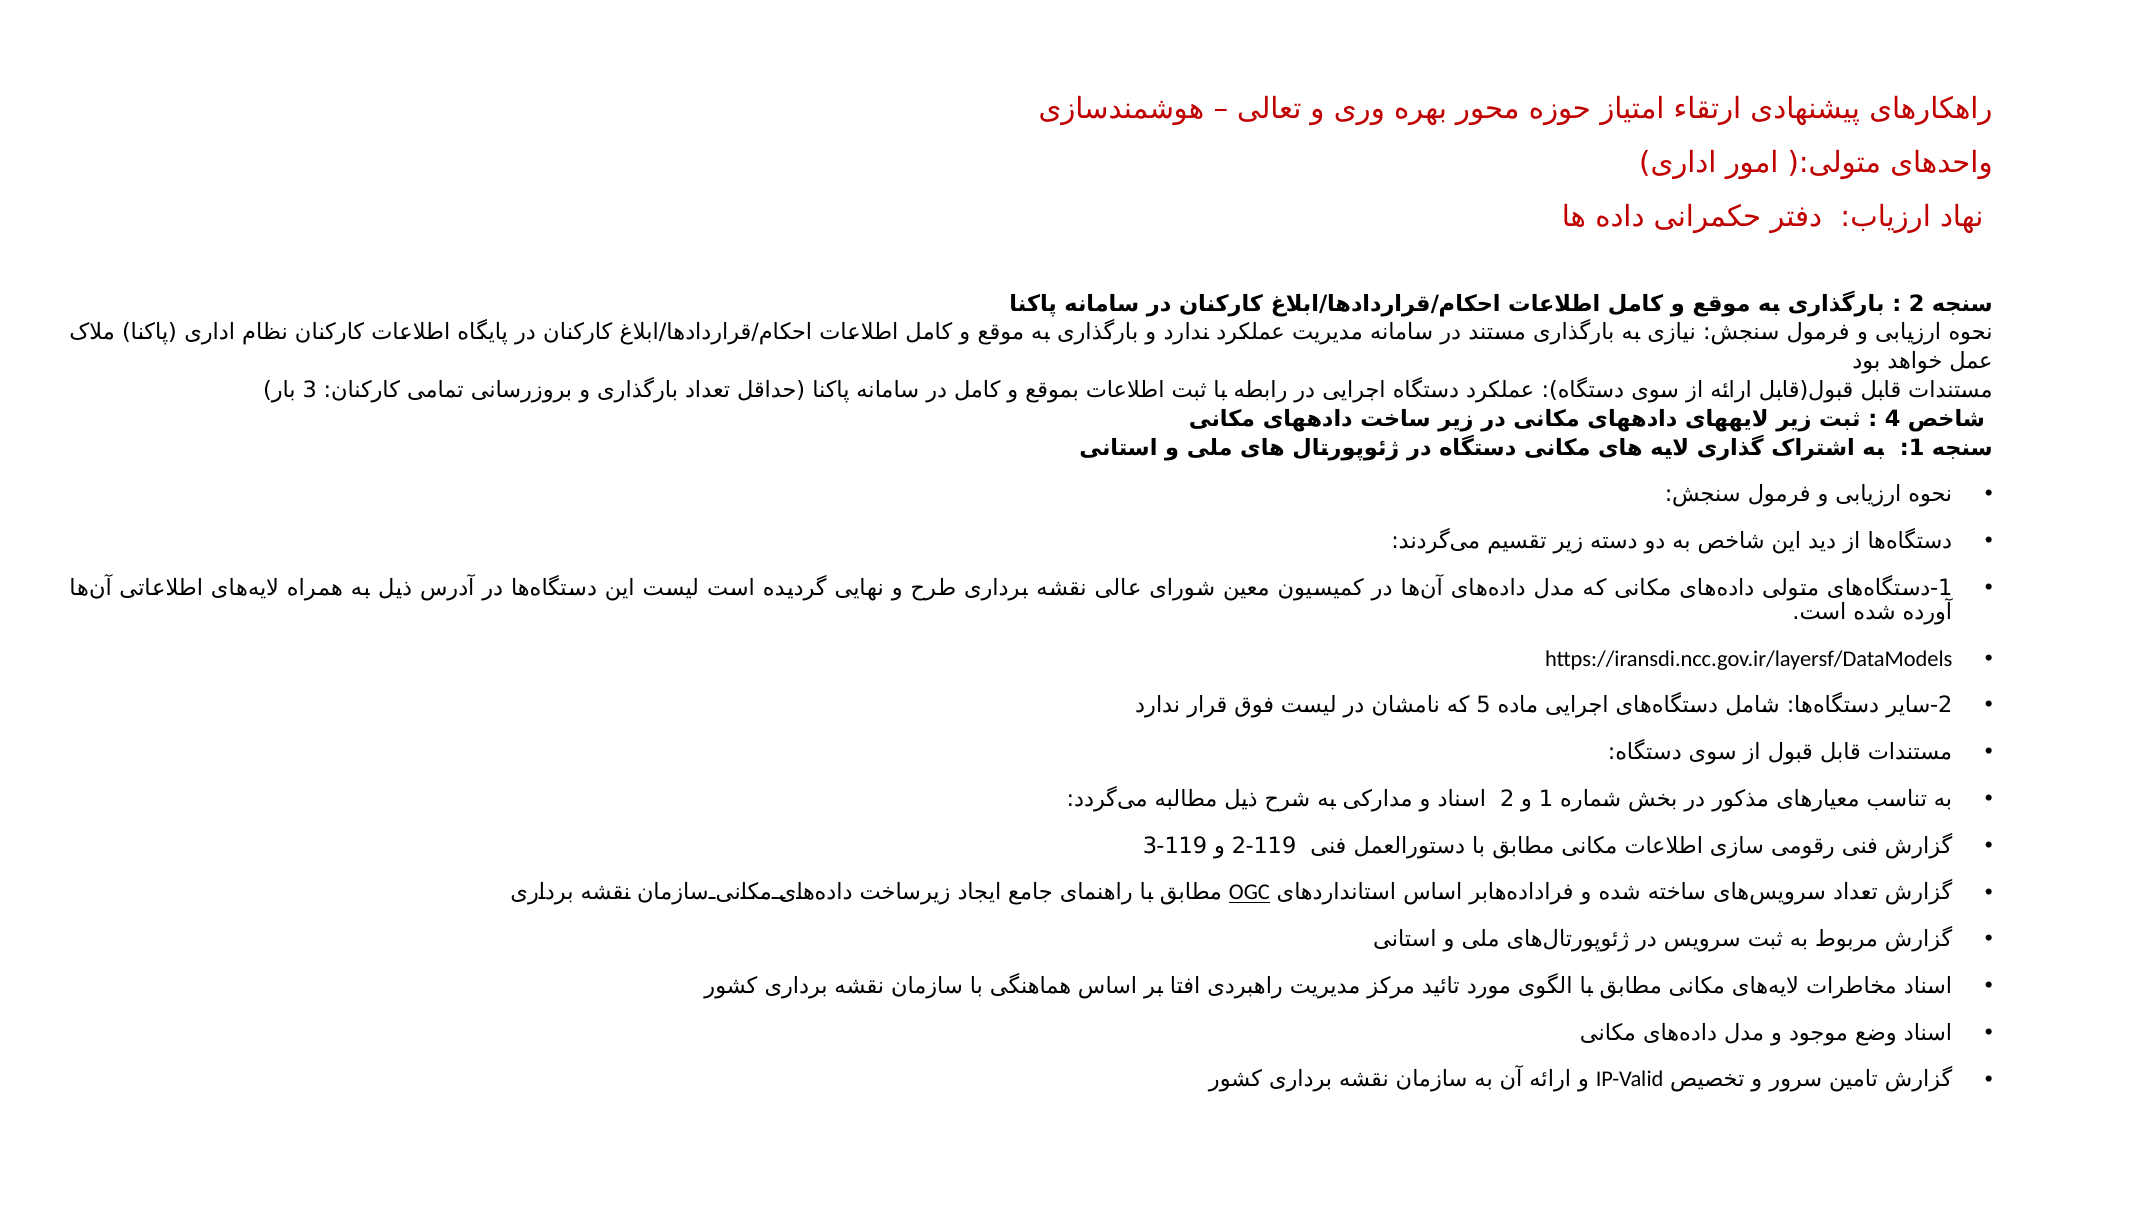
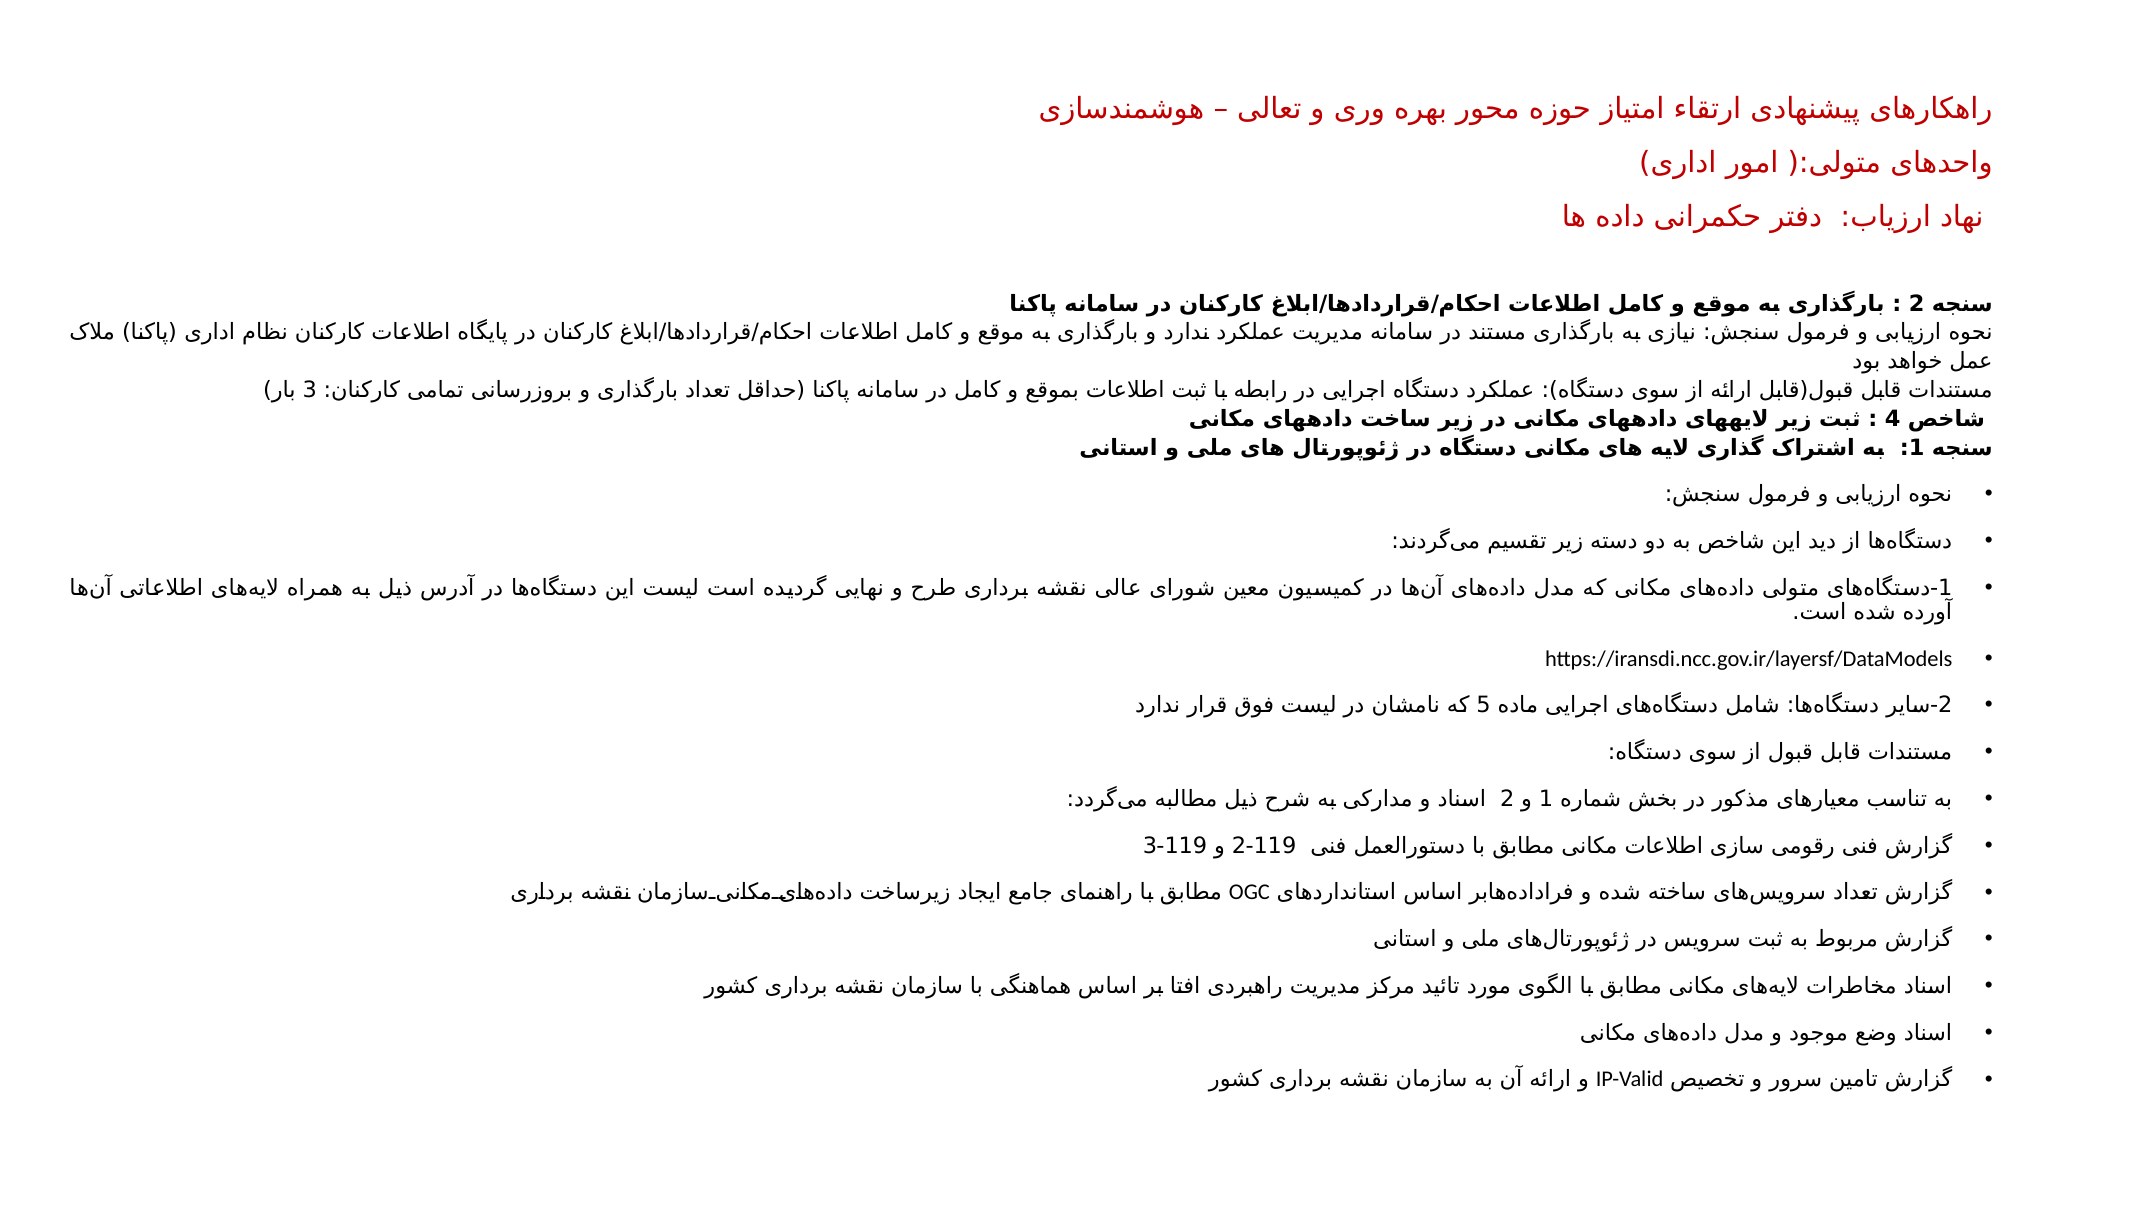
OGC underline: present -> none (1249, 893)
